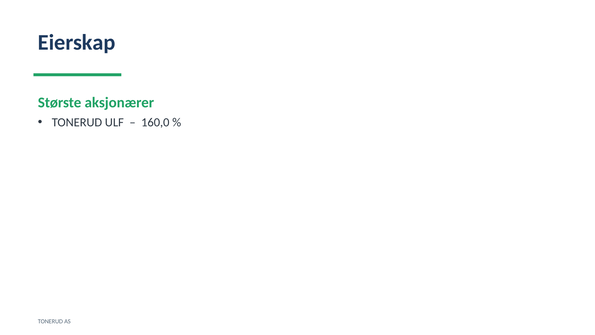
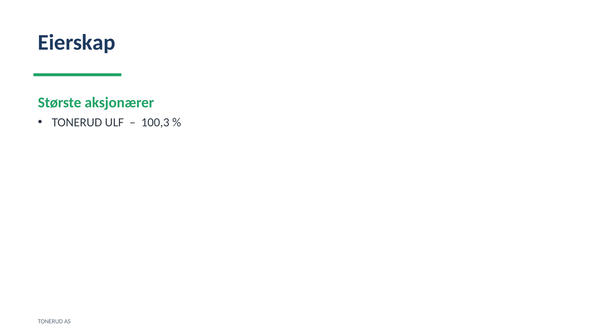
160,0: 160,0 -> 100,3 (155, 122)
